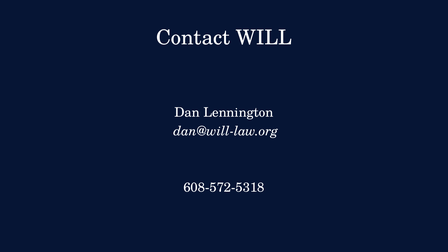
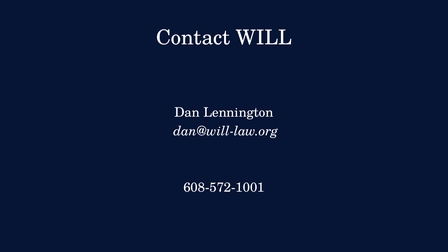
608-572-5318: 608-572-5318 -> 608-572-1001 (224, 187)
